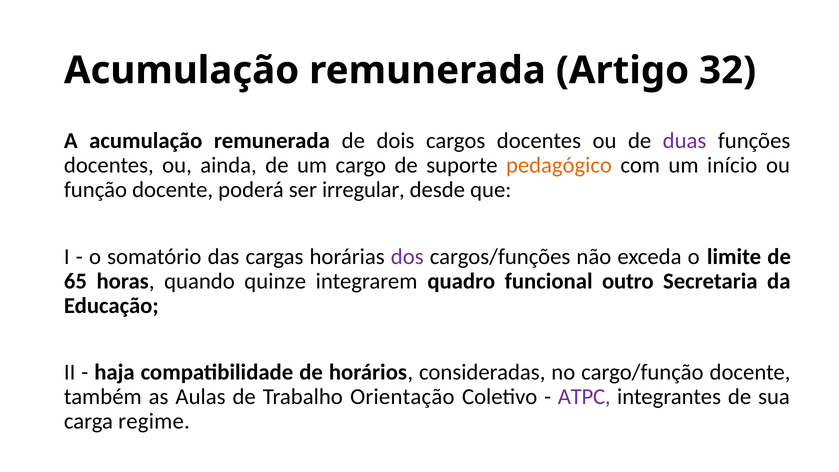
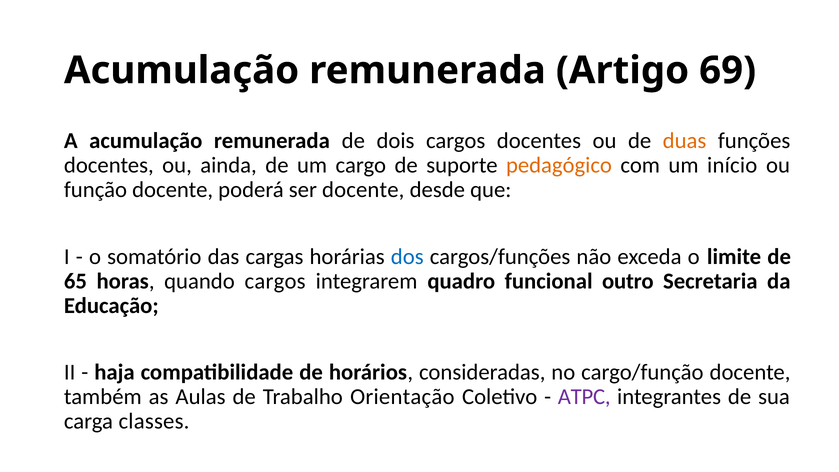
32: 32 -> 69 (728, 70)
duas colour: purple -> orange (685, 141)
ser irregular: irregular -> docente (363, 190)
dos colour: purple -> blue (407, 256)
quando quinze: quinze -> cargos (275, 281)
regime: regime -> classes (154, 421)
